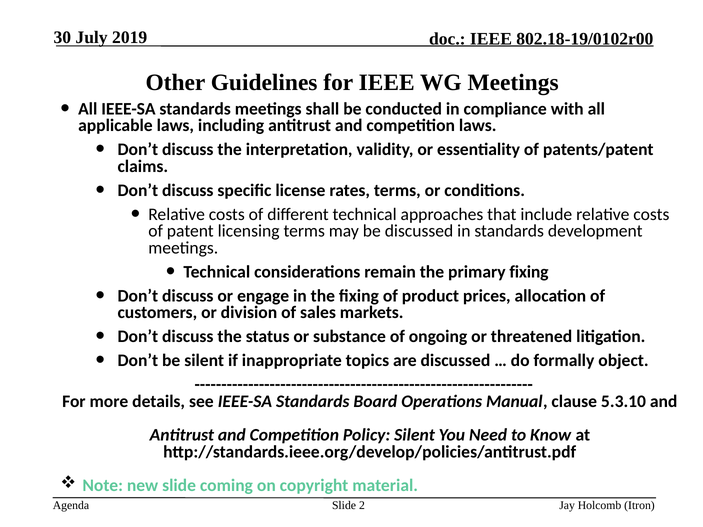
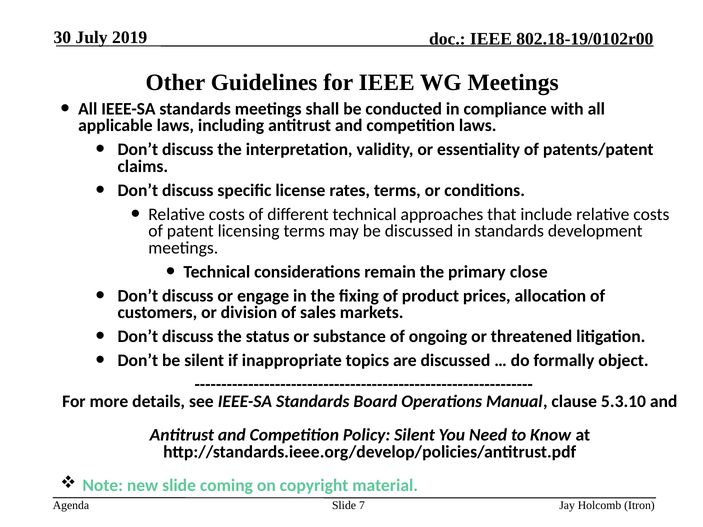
primary fixing: fixing -> close (529, 272)
2: 2 -> 7 (362, 506)
